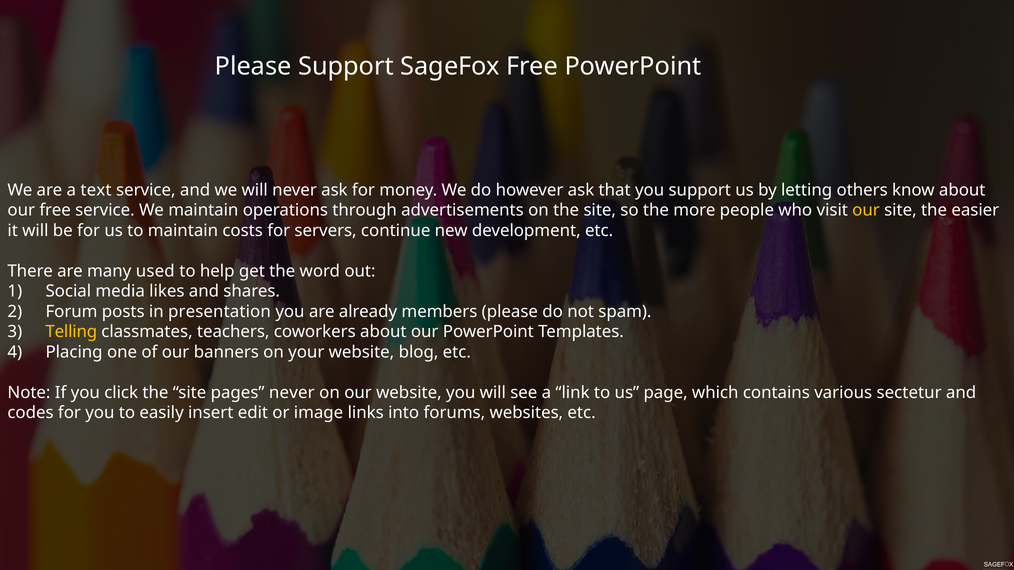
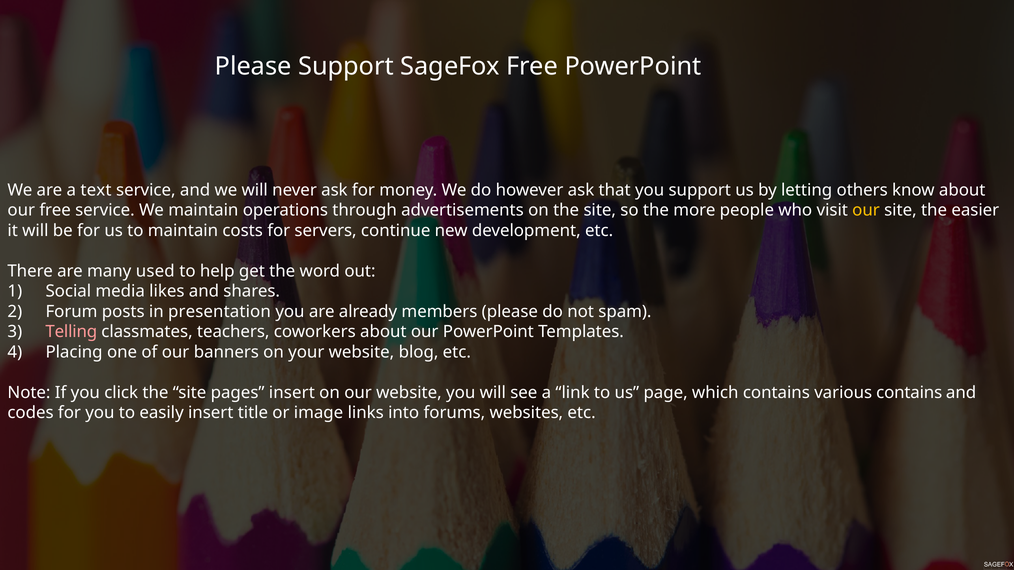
Telling colour: yellow -> pink (71, 332)
pages never: never -> insert (292, 393)
various sectetur: sectetur -> contains (909, 393)
edit: edit -> title (253, 413)
